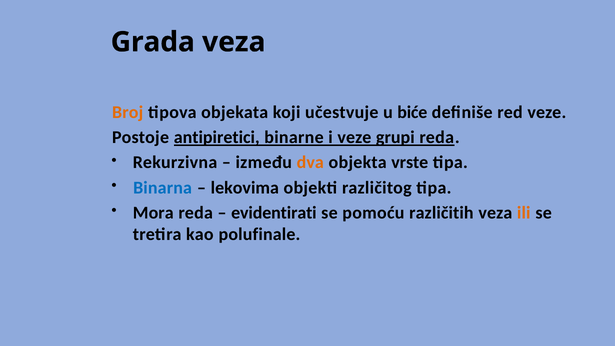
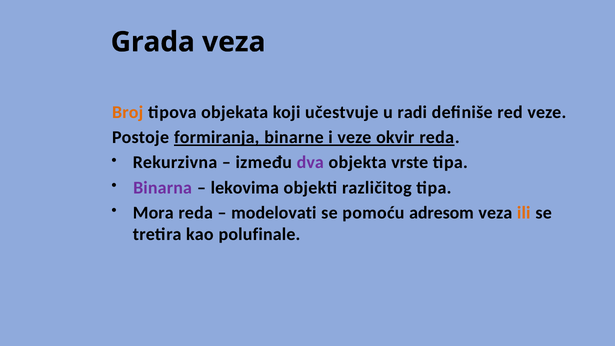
biće: biće -> radi (412, 112)
antipiretici: antipiretici -> formiranja (217, 137)
grupi: grupi -> okvir (395, 137)
dva colour: orange -> purple (310, 163)
Binarna colour: blue -> purple (163, 188)
evidentirati: evidentirati -> modelovati (274, 213)
različitih: različitih -> adresom (441, 213)
